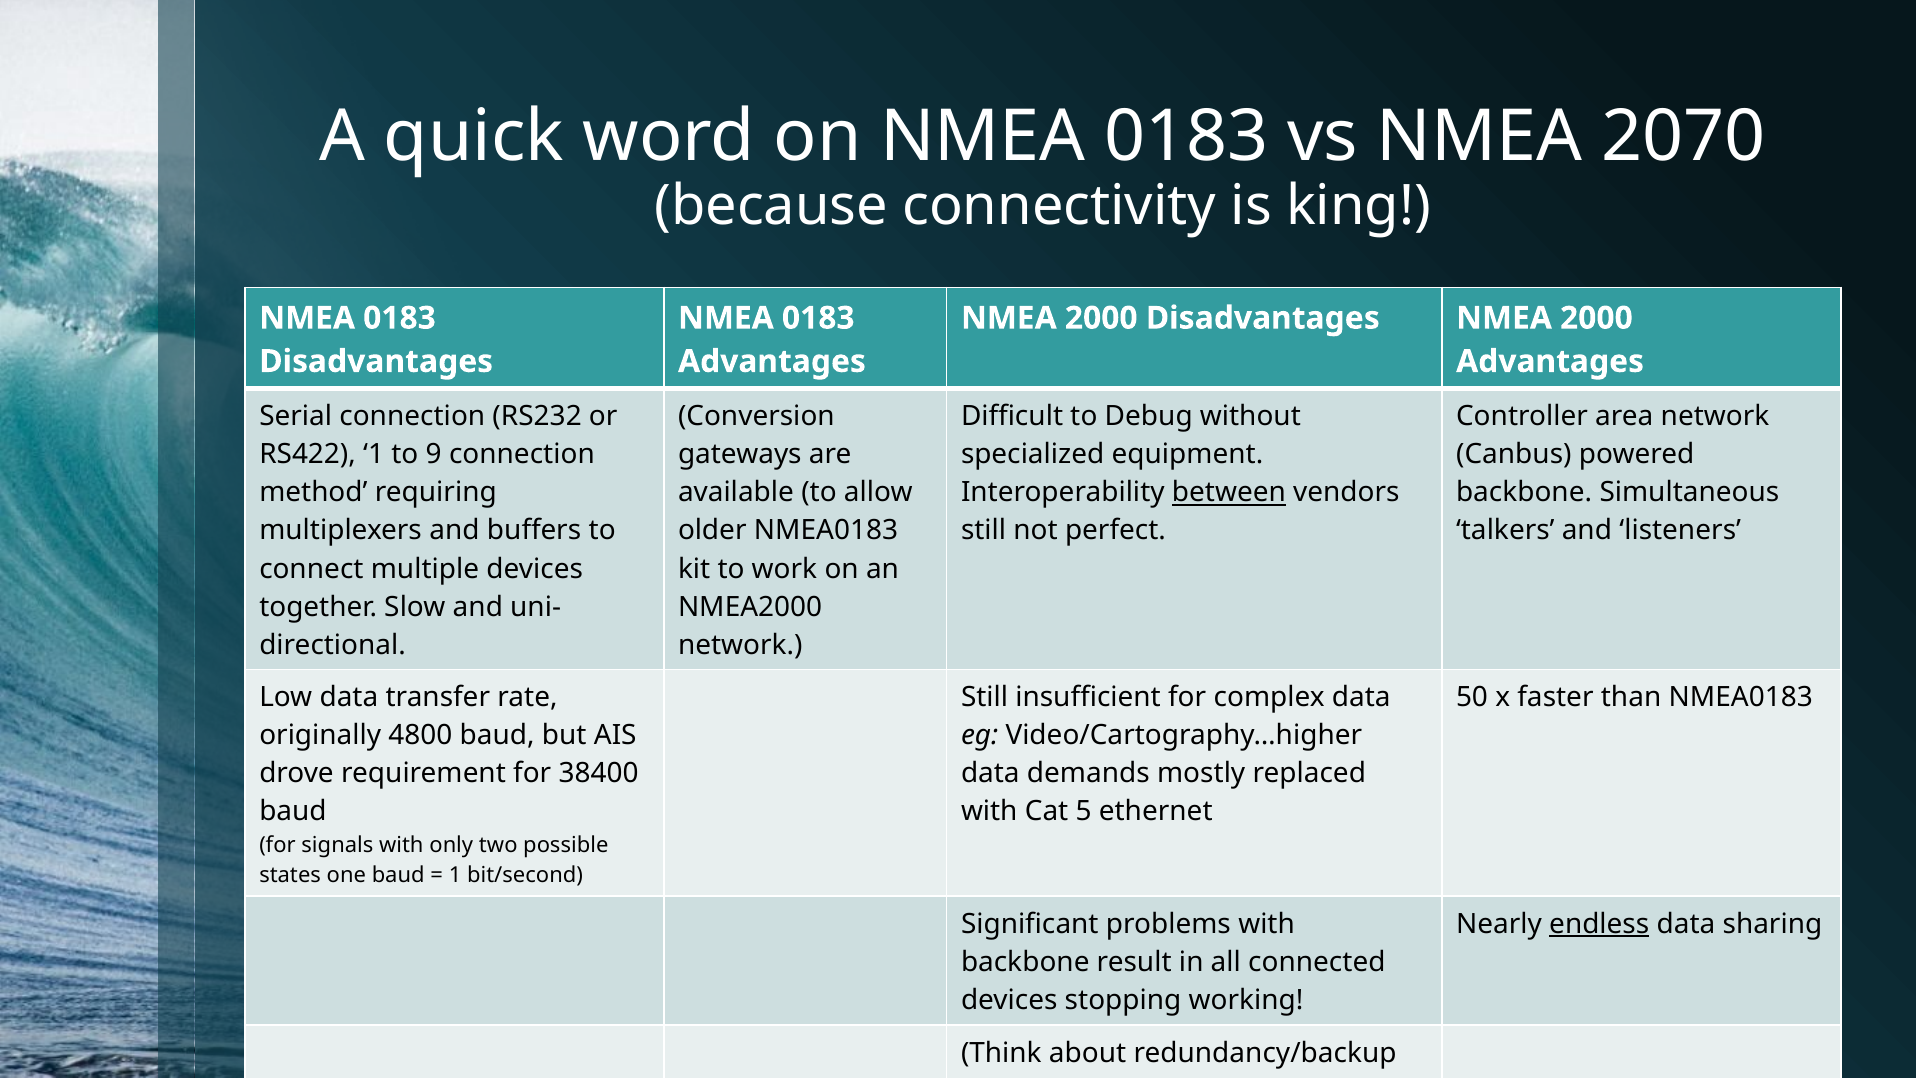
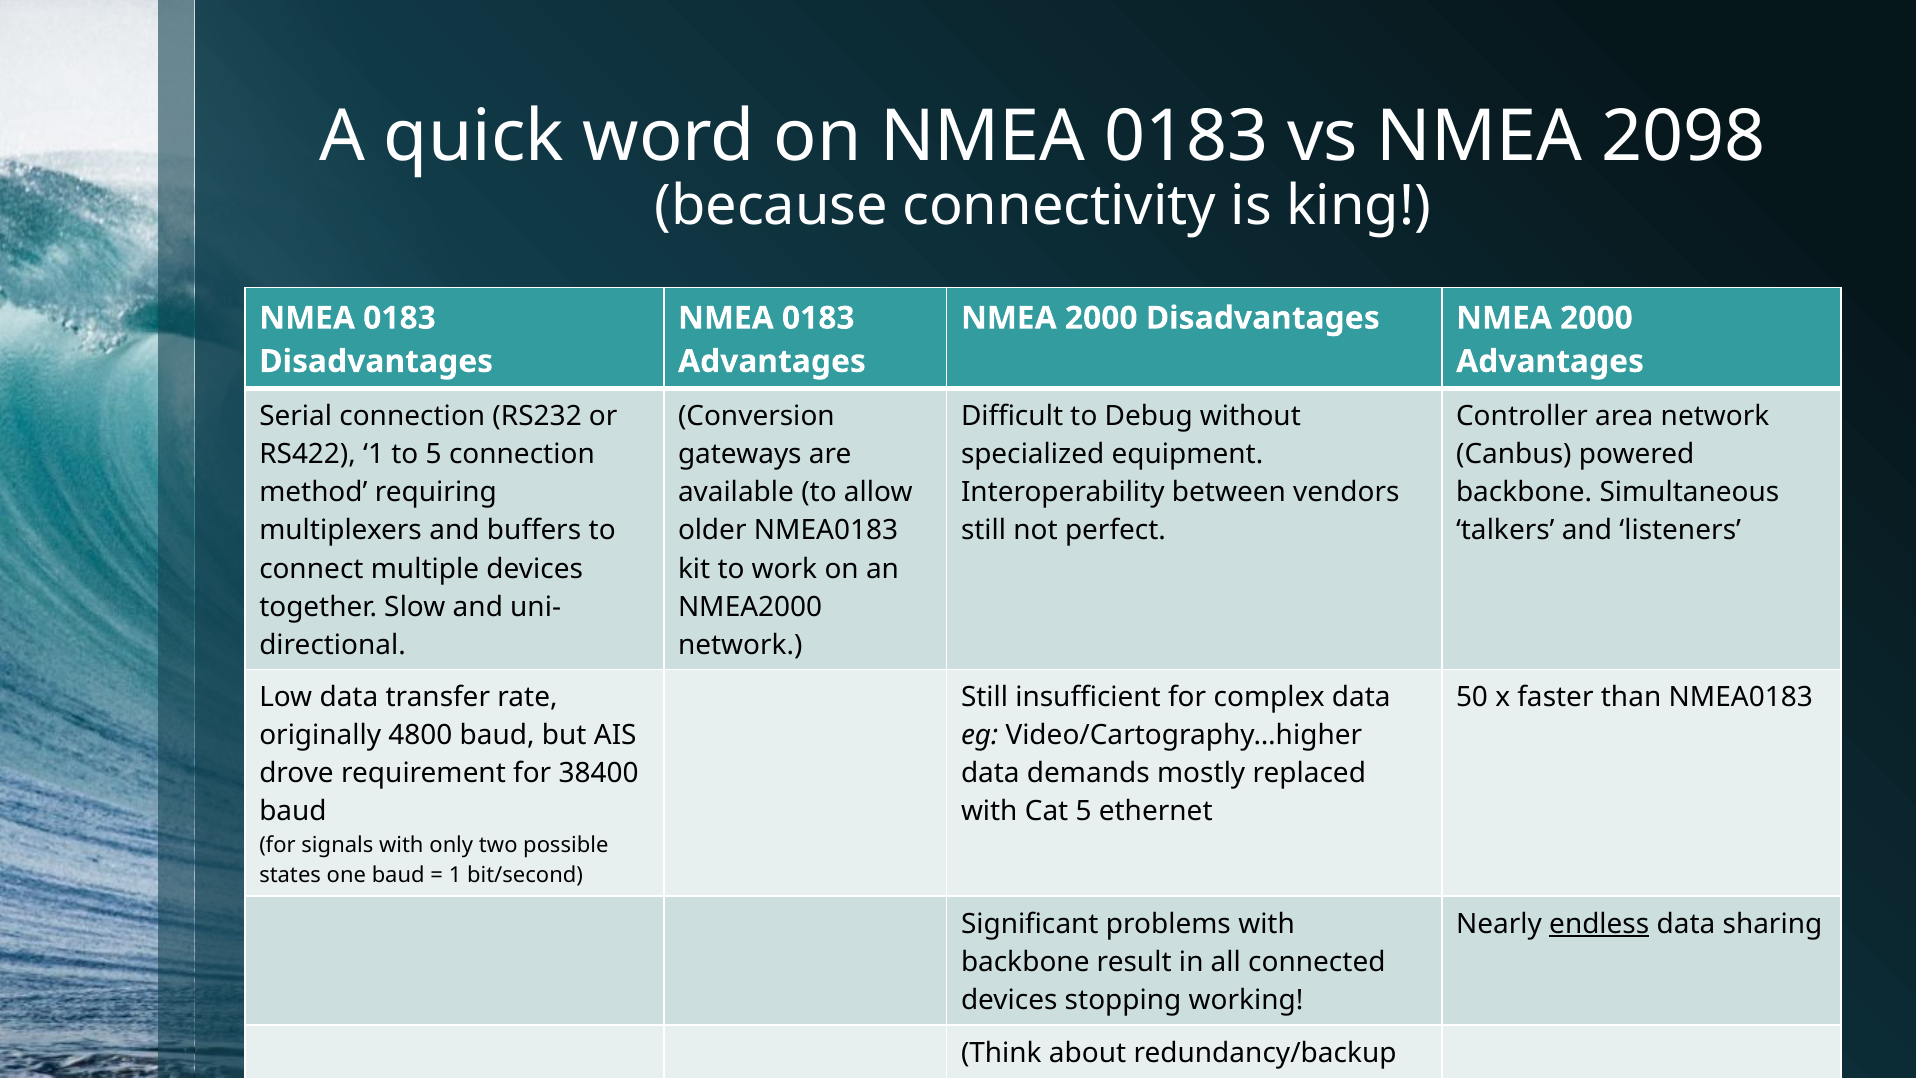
2070: 2070 -> 2098 (1683, 137)
to 9: 9 -> 5 (434, 455)
between underline: present -> none (1229, 493)
